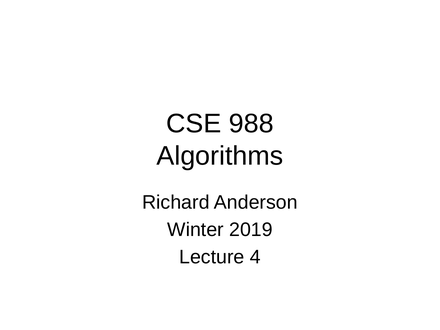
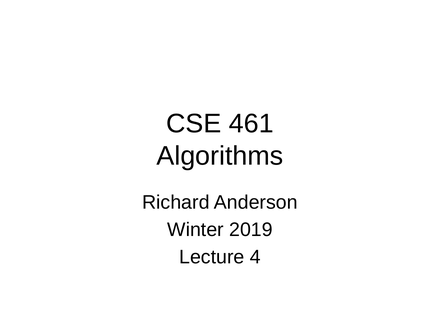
988: 988 -> 461 (251, 124)
